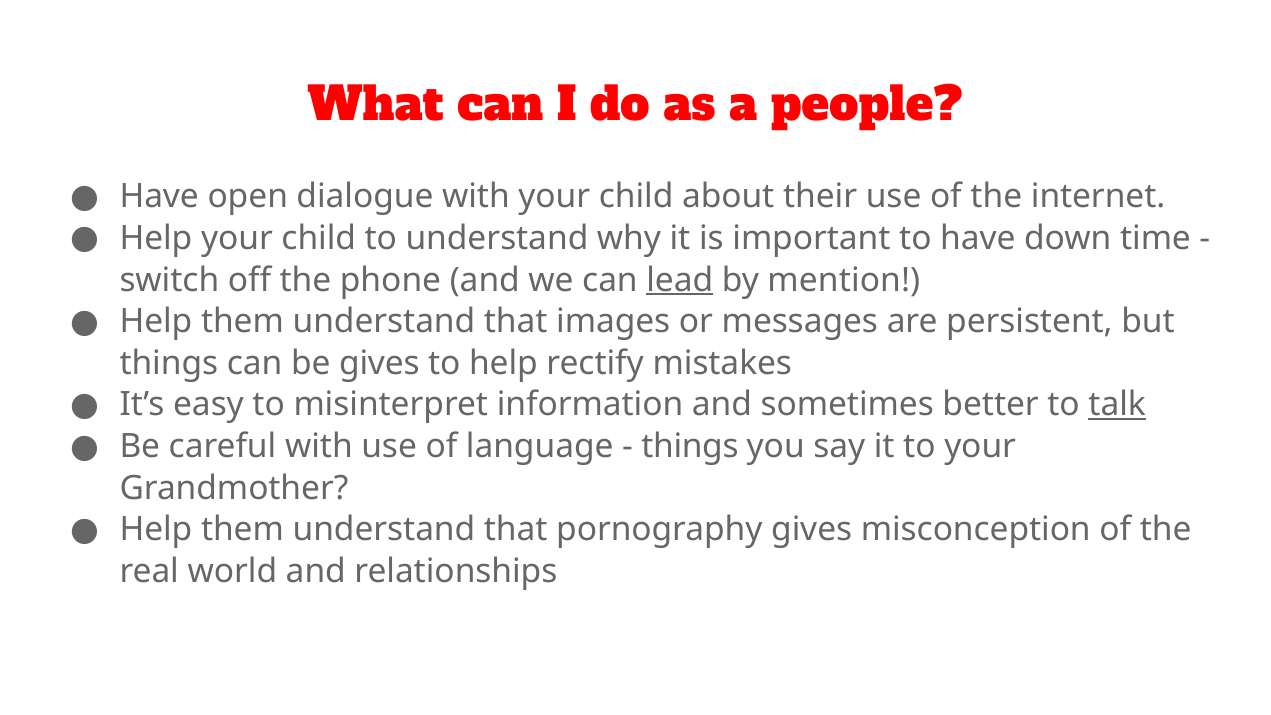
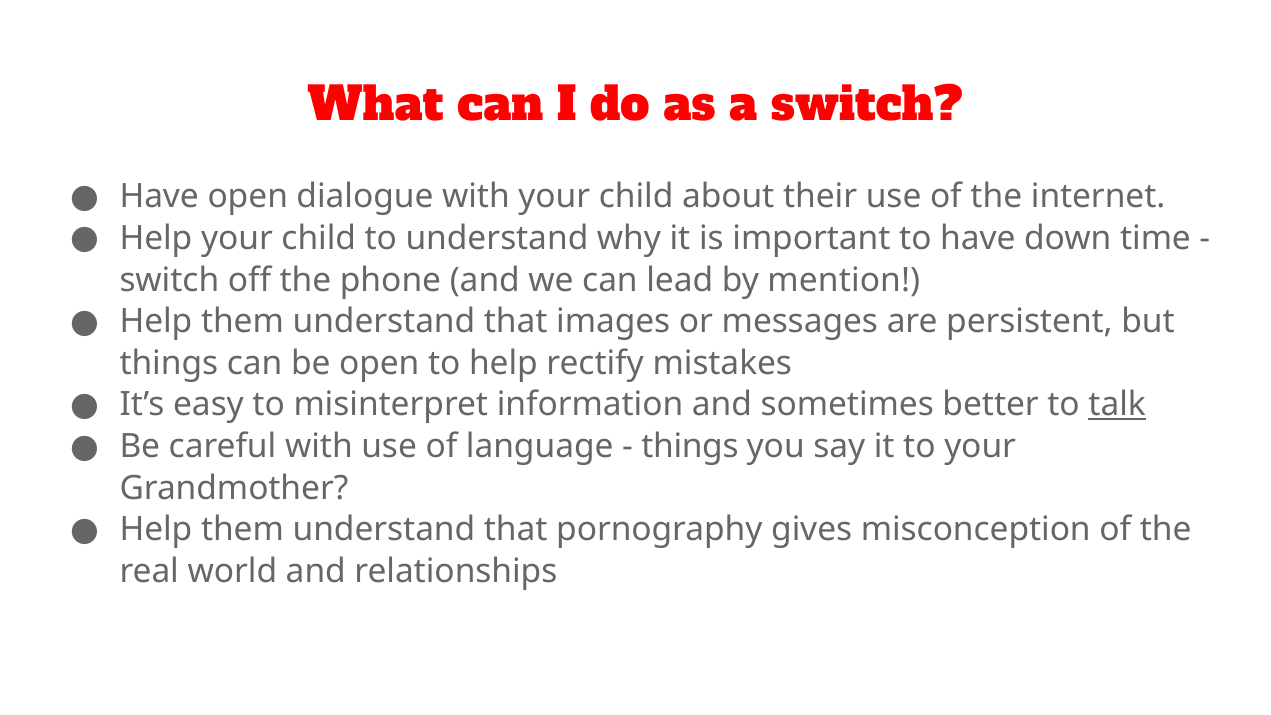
a people: people -> switch (867, 105)
lead underline: present -> none (680, 280)
be gives: gives -> open (379, 363)
